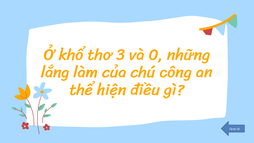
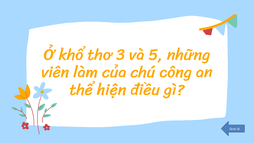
0: 0 -> 5 (156, 55)
lắng: lắng -> viên (55, 72)
